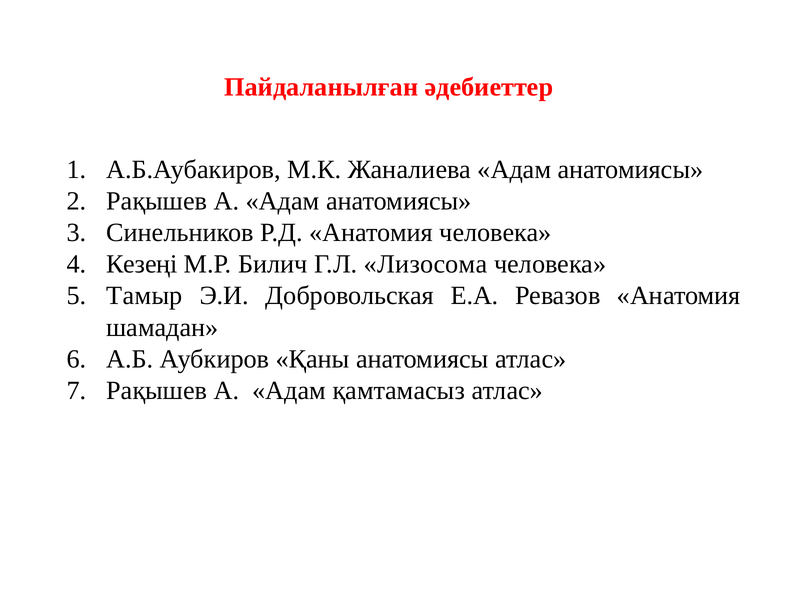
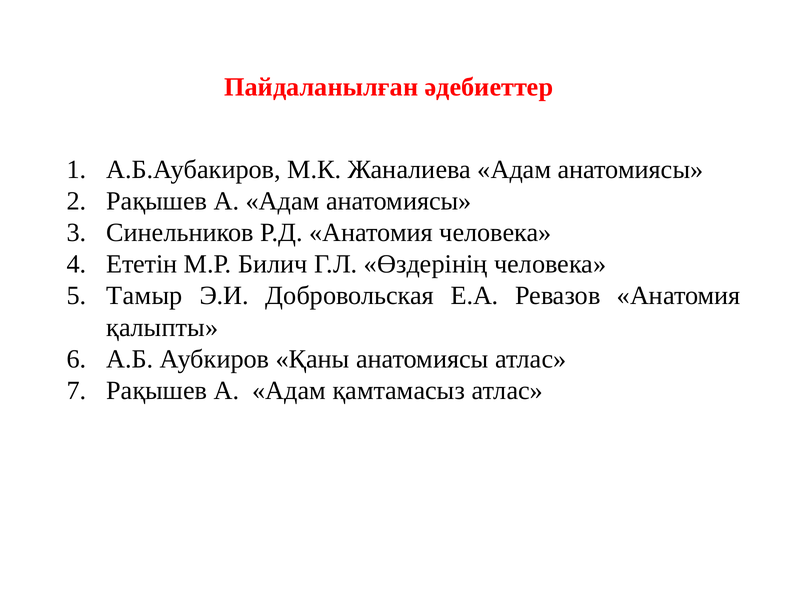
Кезеңі: Кезеңі -> Ететін (142, 264)
Лизосома: Лизосома -> Өздерінің (426, 264)
шамадан: шамадан -> қалыпты (162, 327)
